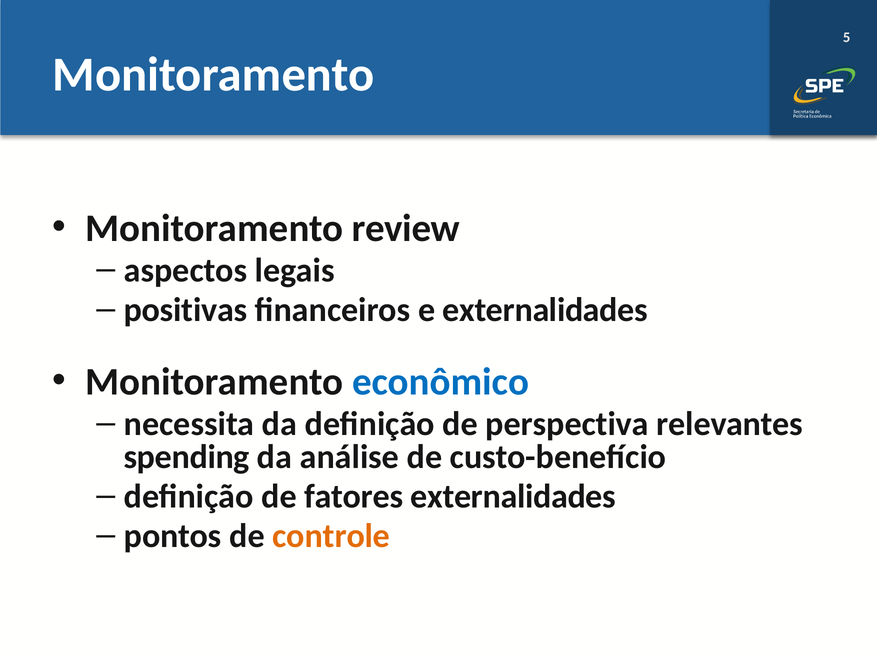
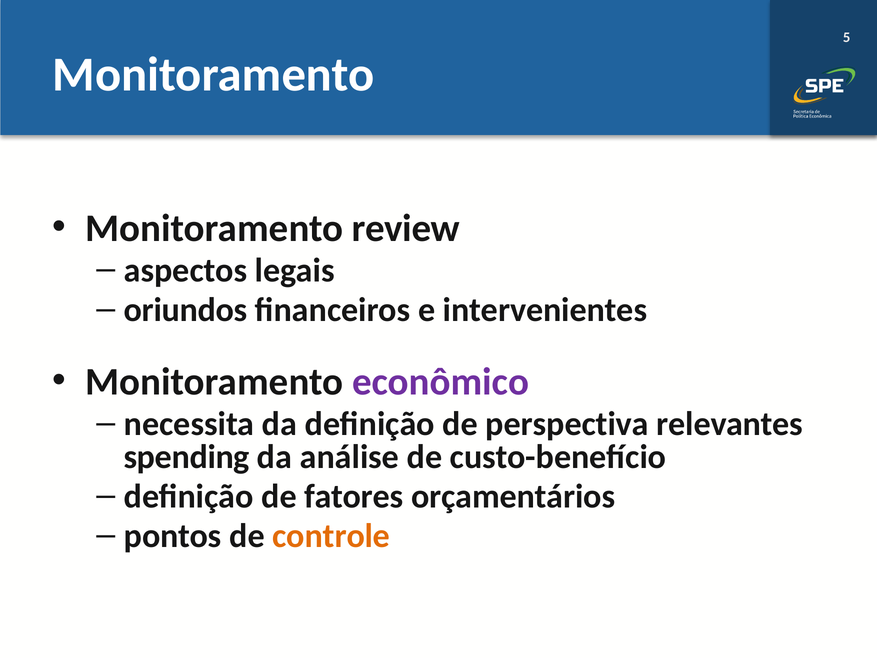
positivas: positivas -> oriundos (186, 310)
e externalidades: externalidades -> intervenientes (545, 310)
econômico colour: blue -> purple (440, 382)
fatores externalidades: externalidades -> orçamentários (513, 496)
